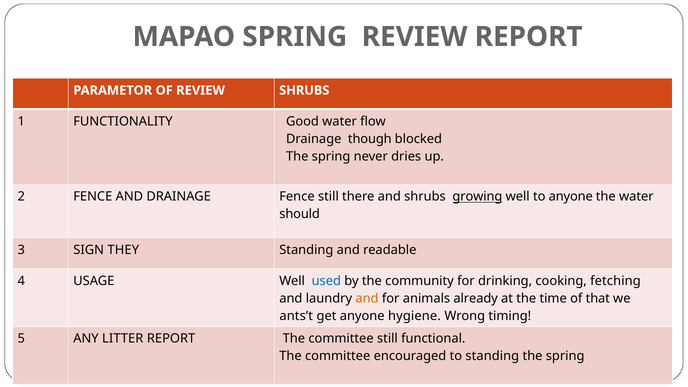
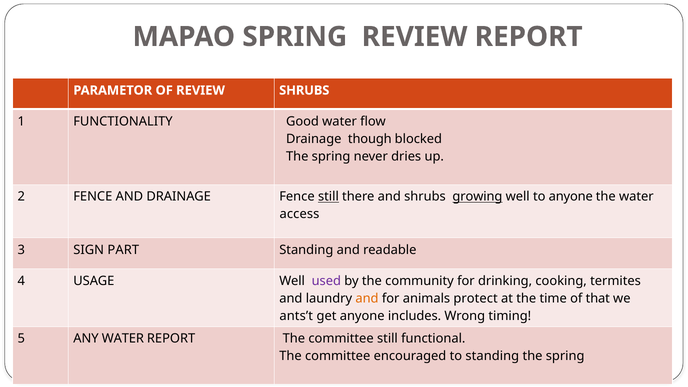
still underline: none -> present (328, 197)
should: should -> access (299, 214)
THEY: THEY -> PART (123, 250)
used colour: blue -> purple (326, 281)
fetching: fetching -> termites (616, 281)
already: already -> protect (476, 298)
hygiene: hygiene -> includes (415, 316)
ANY LITTER: LITTER -> WATER (123, 339)
